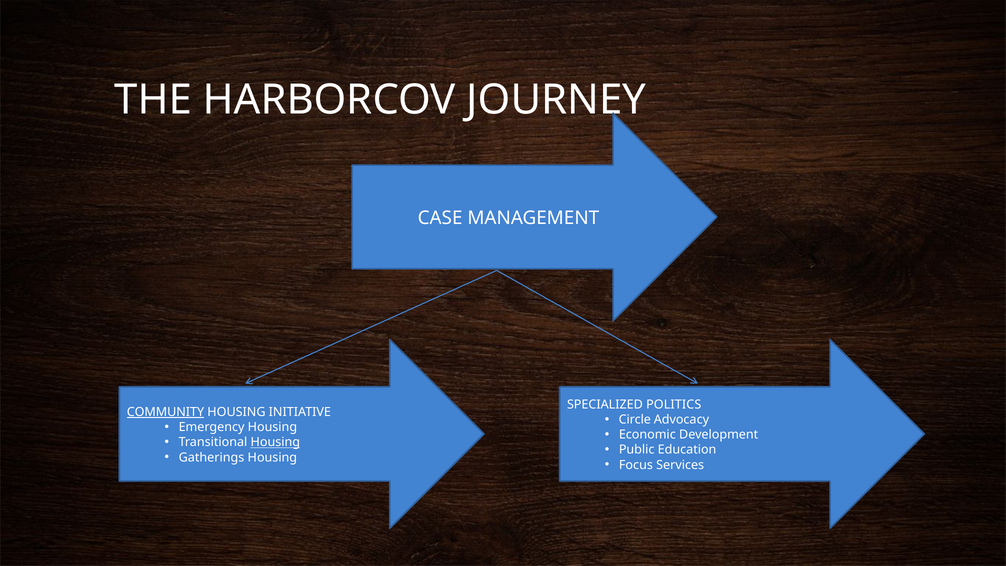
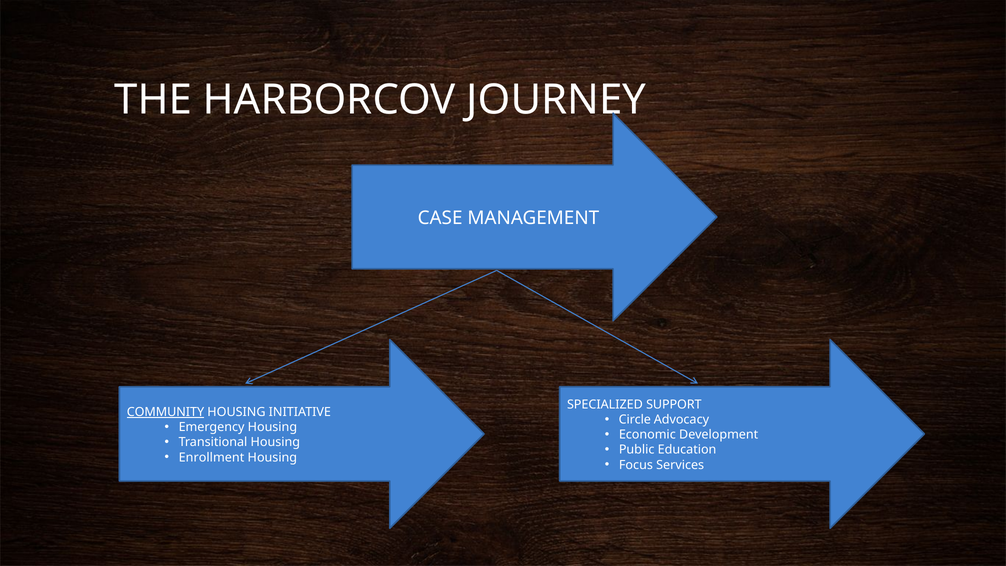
POLITICS: POLITICS -> SUPPORT (674, 405)
Housing underline: present -> none (275, 442)
Gatherings: Gatherings -> Enrollment (211, 457)
